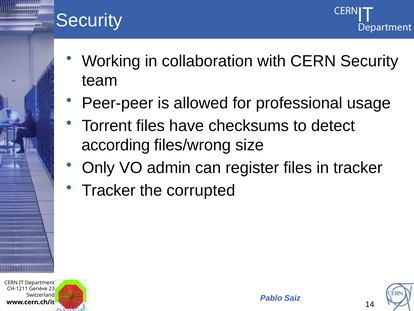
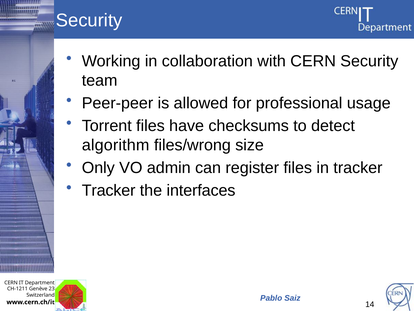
according: according -> algorithm (116, 145)
corrupted: corrupted -> interfaces (201, 190)
